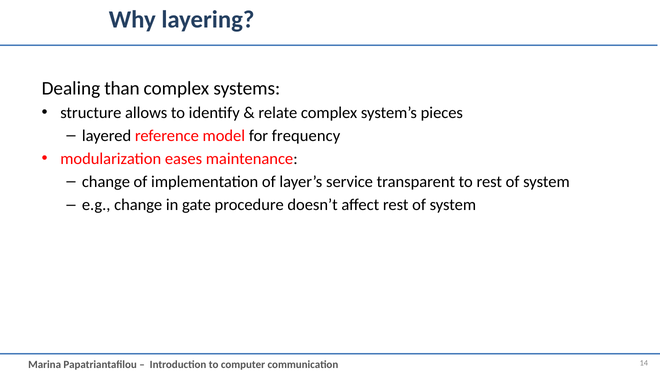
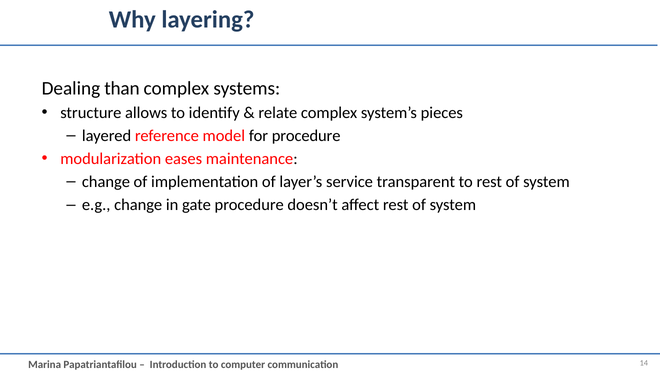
for frequency: frequency -> procedure (306, 136)
